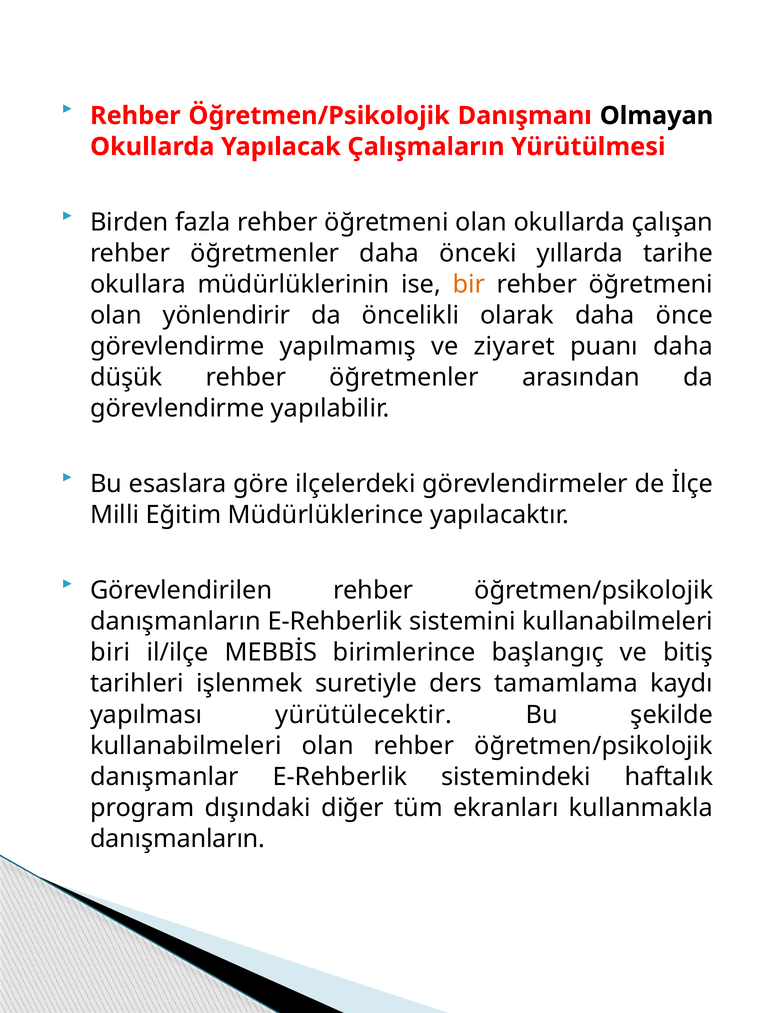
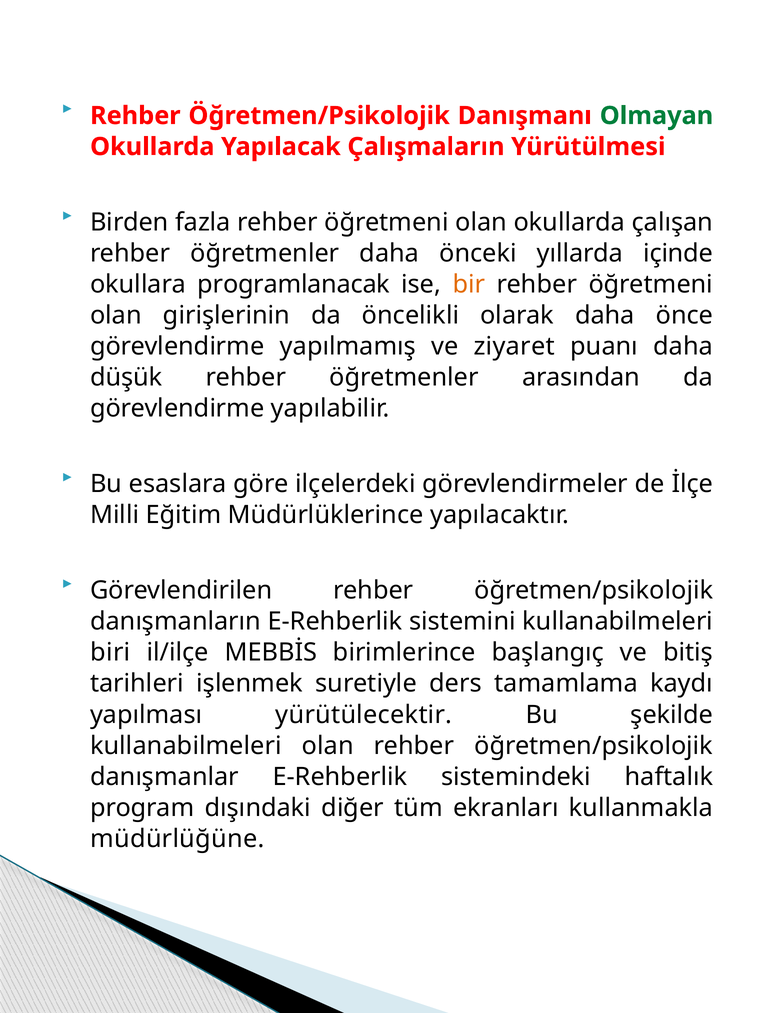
Olmayan colour: black -> green (656, 116)
tarihe: tarihe -> içinde (678, 253)
müdürlüklerinin: müdürlüklerinin -> programlanacak (294, 284)
yönlendirir: yönlendirir -> girişlerinin (226, 315)
danışmanların: danışmanların -> müdürlüğüne (177, 839)
